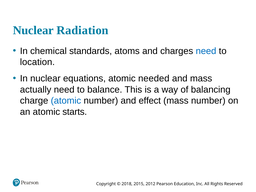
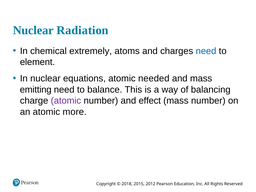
standards: standards -> extremely (91, 51)
location: location -> element (37, 62)
actually: actually -> emitting (36, 90)
atomic colour: blue -> purple (66, 101)
starts: starts -> more (75, 112)
